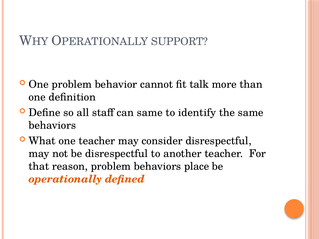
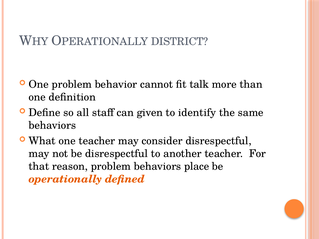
SUPPORT: SUPPORT -> DISTRICT (180, 42)
can same: same -> given (150, 113)
